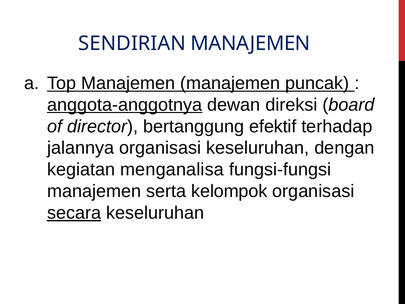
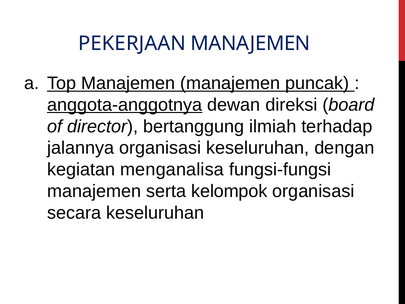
SENDIRIAN: SENDIRIAN -> PEKERJAAN (132, 43)
efektif: efektif -> ilmiah (273, 126)
secara underline: present -> none (74, 213)
